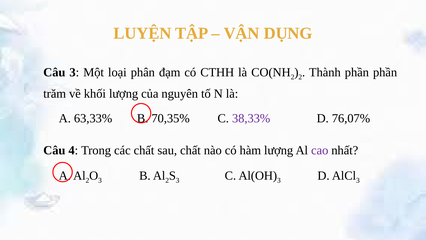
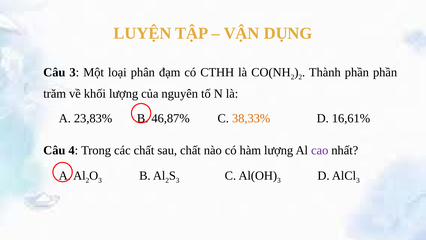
63,33%: 63,33% -> 23,83% (93, 118)
70,35%: 70,35% -> 46,87% (171, 118)
38,33% colour: purple -> orange (251, 118)
76,07%: 76,07% -> 16,61% (351, 118)
